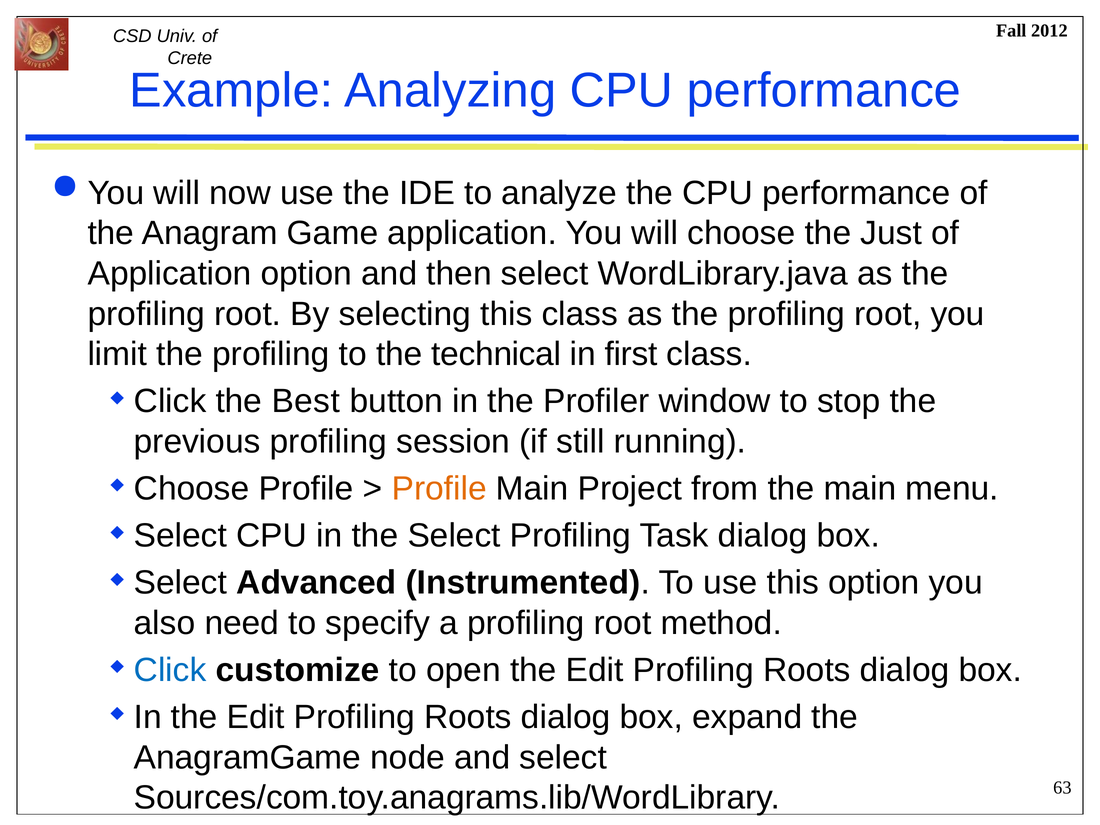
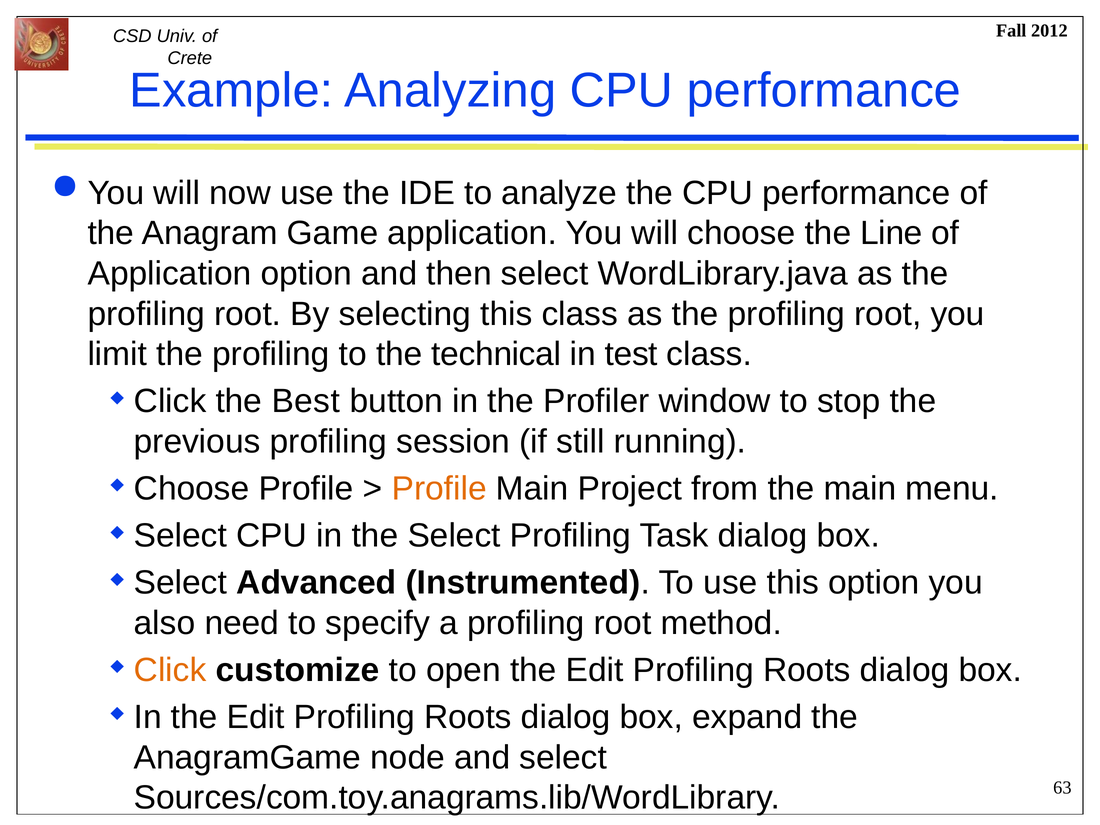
Just: Just -> Line (891, 233)
first: first -> test (631, 354)
Click colour: blue -> orange (170, 670)
